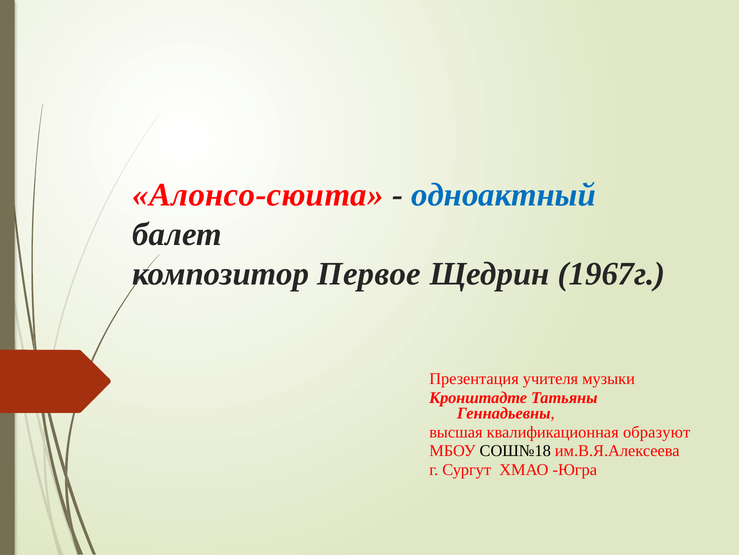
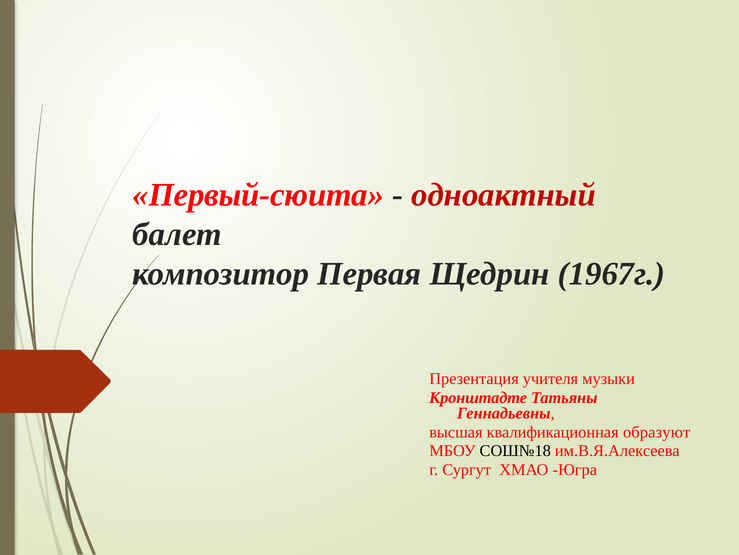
Алонсо-сюита: Алонсо-сюита -> Первый-сюита (258, 195)
одноактный colour: blue -> red (504, 195)
Первое: Первое -> Первая (369, 273)
